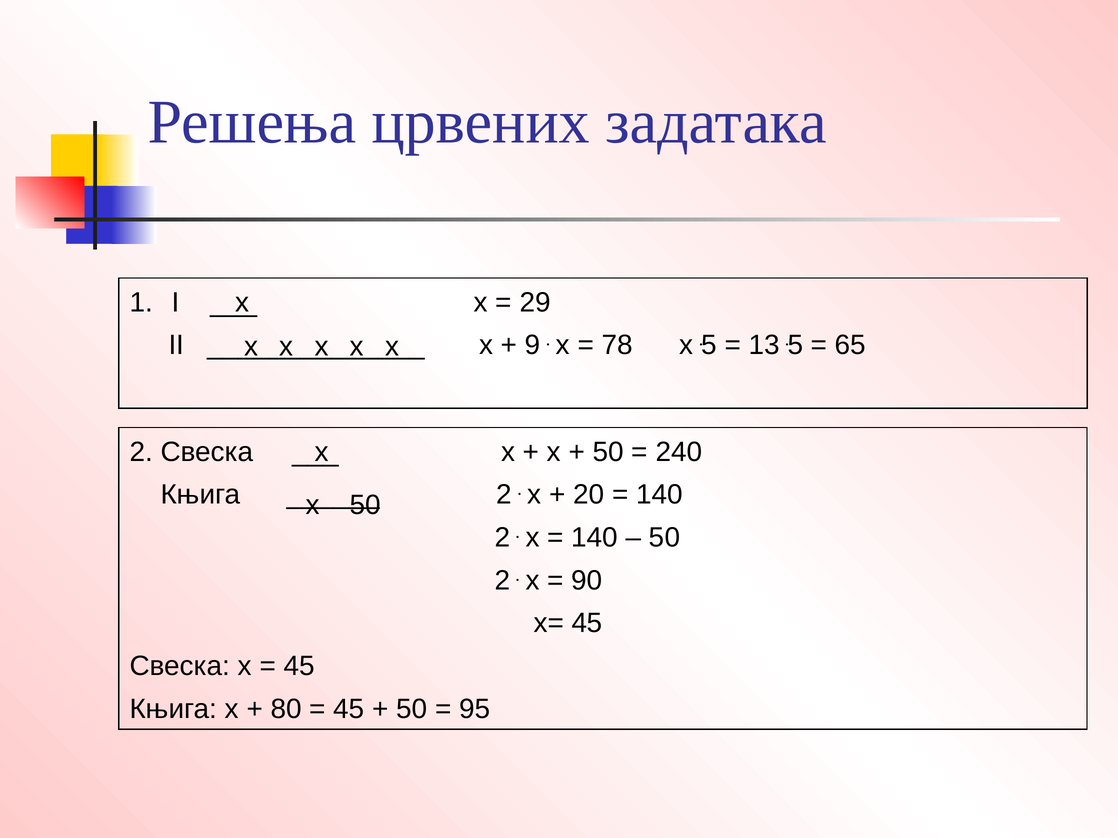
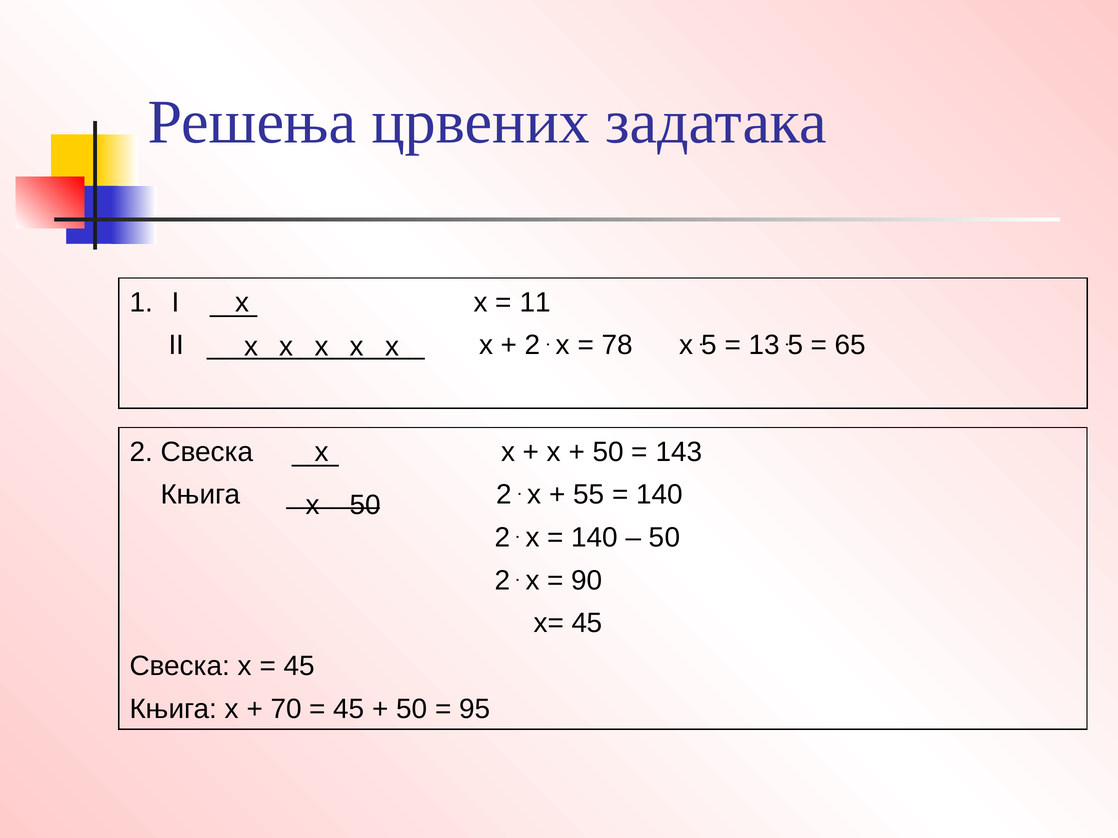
29: 29 -> 11 (535, 303)
9: 9 -> 2 (533, 345)
240: 240 -> 143 (679, 452)
20: 20 -> 55 (589, 495)
80: 80 -> 70 (286, 709)
